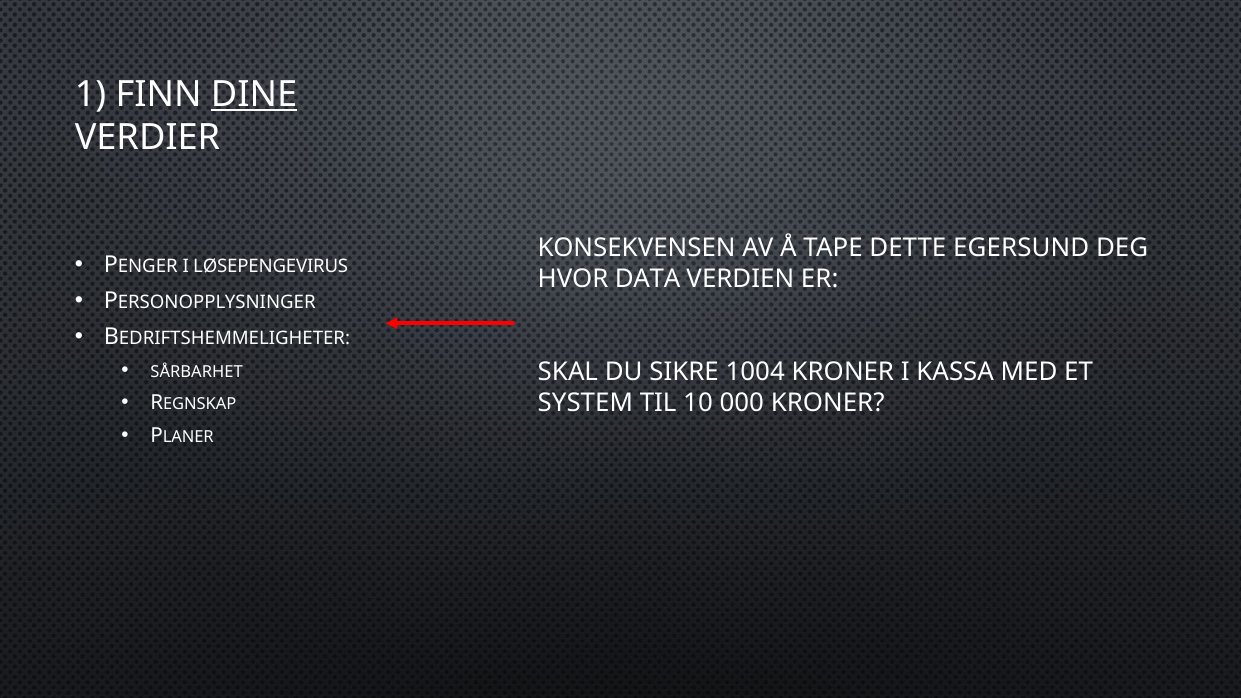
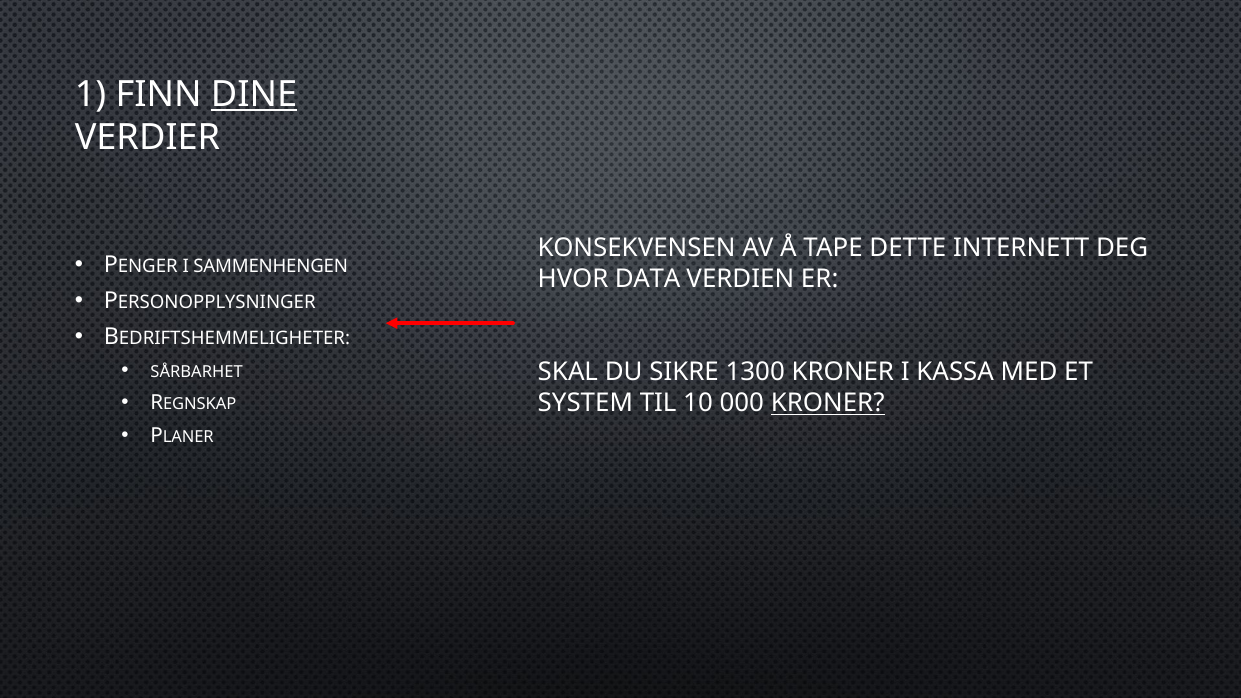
EGERSUND: EGERSUND -> INTERNETT (1021, 248)
LØSEPENGEVIRUS: LØSEPENGEVIRUS -> SAMMENHENGEN (271, 267)
1004: 1004 -> 1300 (755, 372)
KRONER underline: none -> present (828, 403)
